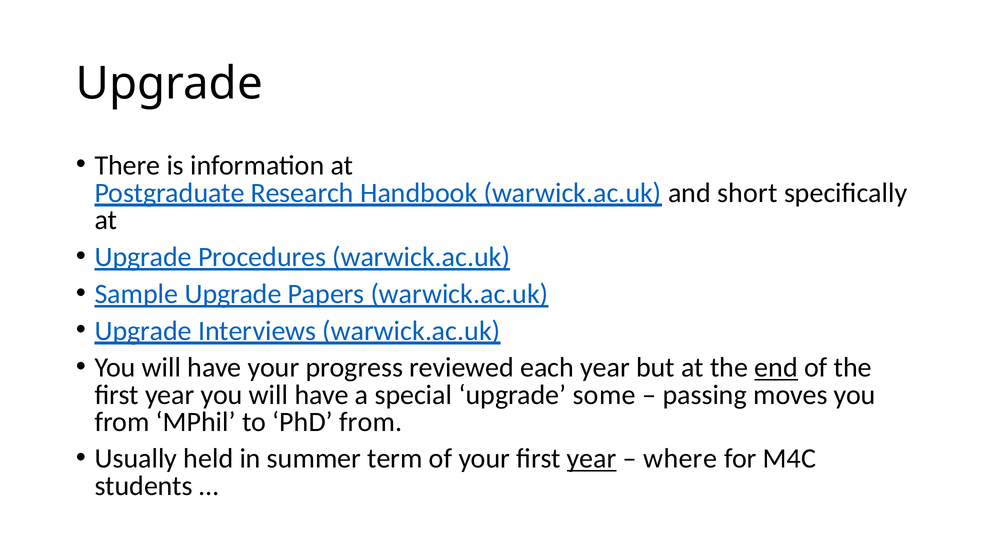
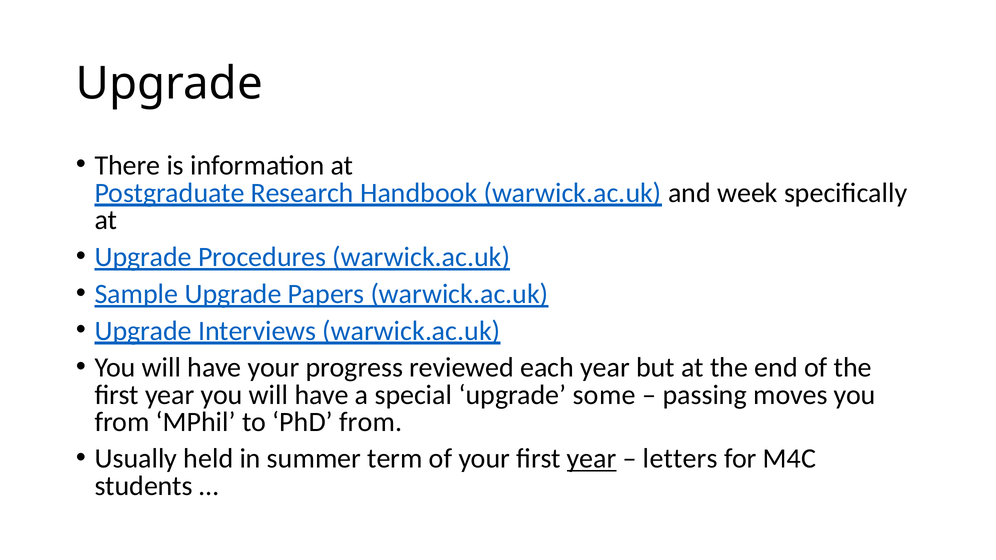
short: short -> week (747, 193)
end underline: present -> none (776, 368)
where: where -> letters (680, 459)
